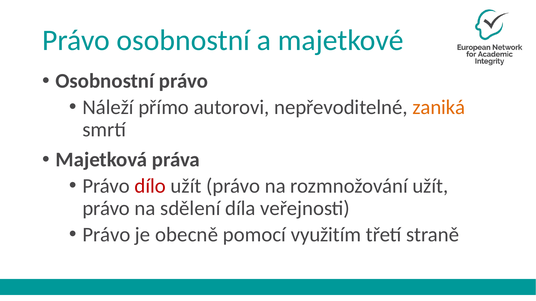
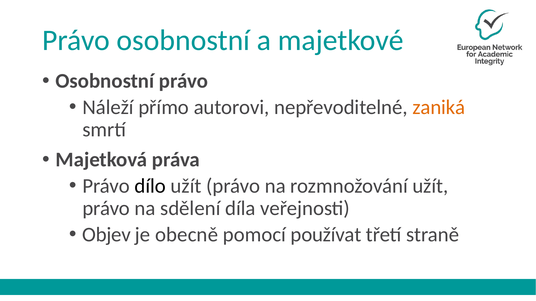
dílo colour: red -> black (150, 186)
Právo: Právo -> Objev (106, 235)
využitím: využitím -> používat (326, 235)
